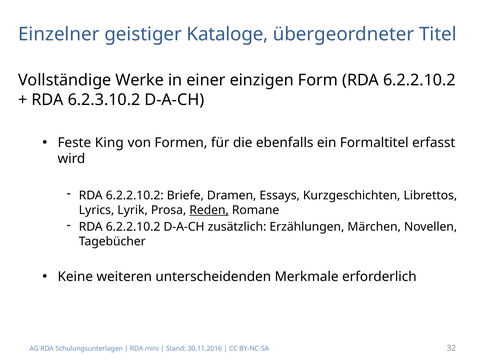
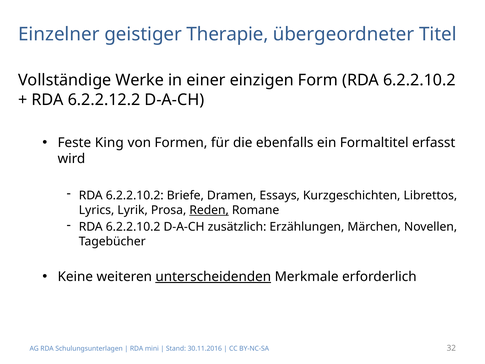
Kataloge: Kataloge -> Therapie (228, 34)
6.2.3.10.2: 6.2.3.10.2 -> 6.2.2.12.2 (104, 100)
unterscheidenden underline: none -> present (213, 277)
